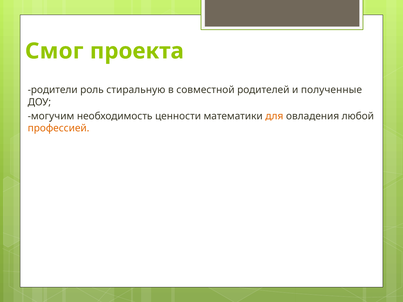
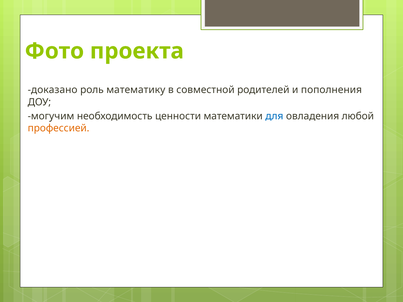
Смог: Смог -> Фото (54, 51)
родители: родители -> доказано (53, 90)
стиральную: стиральную -> математику (136, 90)
полученные: полученные -> пополнения (331, 90)
для colour: orange -> blue (274, 116)
